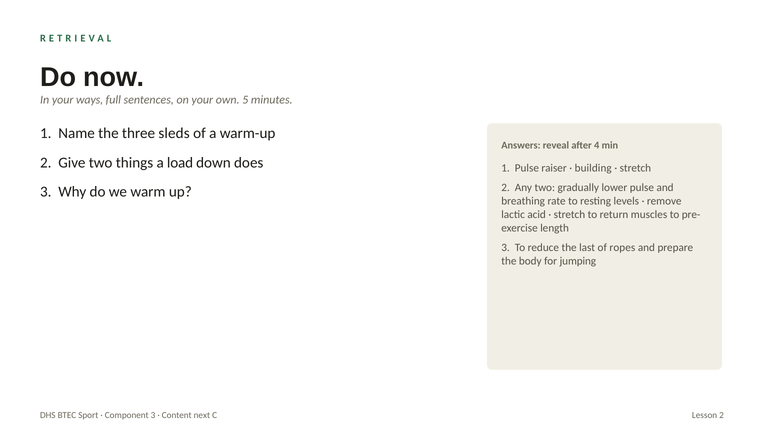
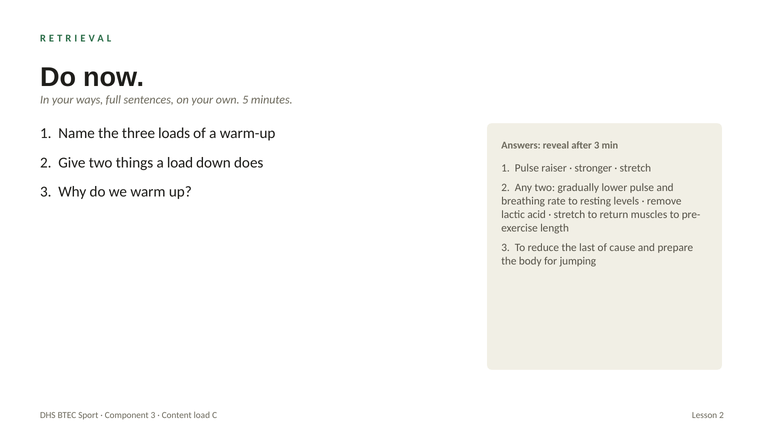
sleds: sleds -> loads (174, 133)
after 4: 4 -> 3 (597, 145)
building: building -> stronger (593, 168)
ropes: ropes -> cause (622, 247)
Content next: next -> load (202, 415)
